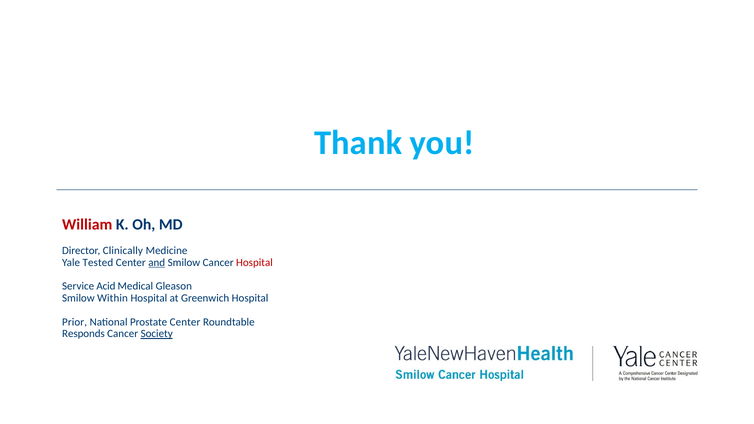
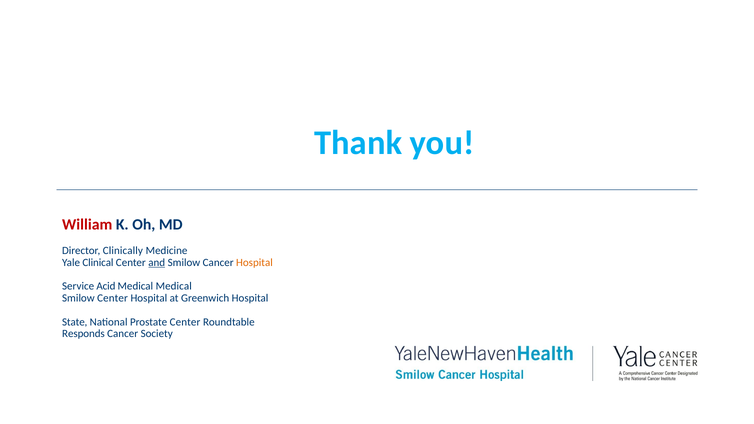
Tested: Tested -> Clinical (98, 263)
Hospital colour: red -> orange (254, 263)
Medical Gleason: Gleason -> Medical (174, 286)
Smilow Within: Within -> Center (113, 298)
Prior: Prior -> State (75, 322)
Society underline: present -> none (157, 334)
